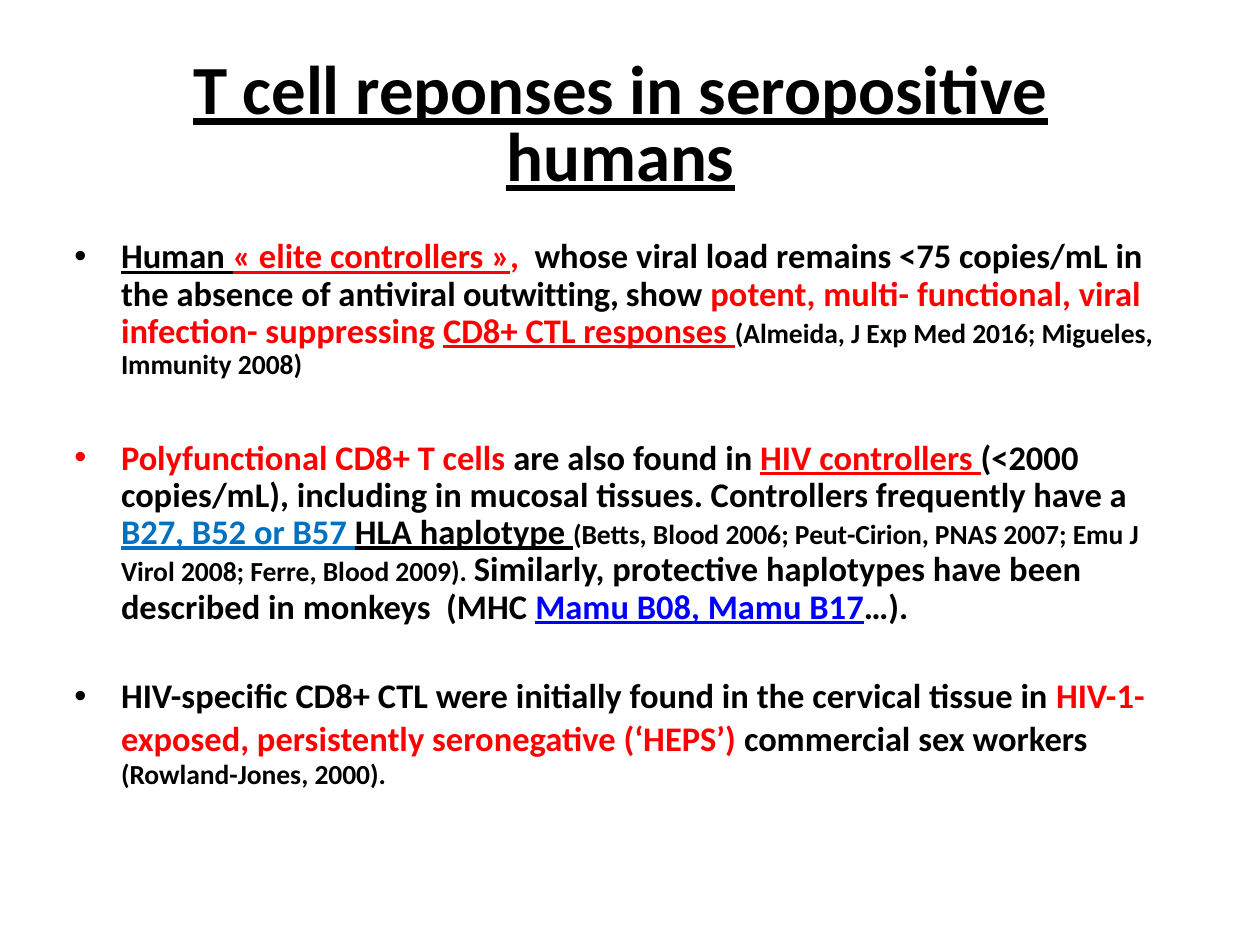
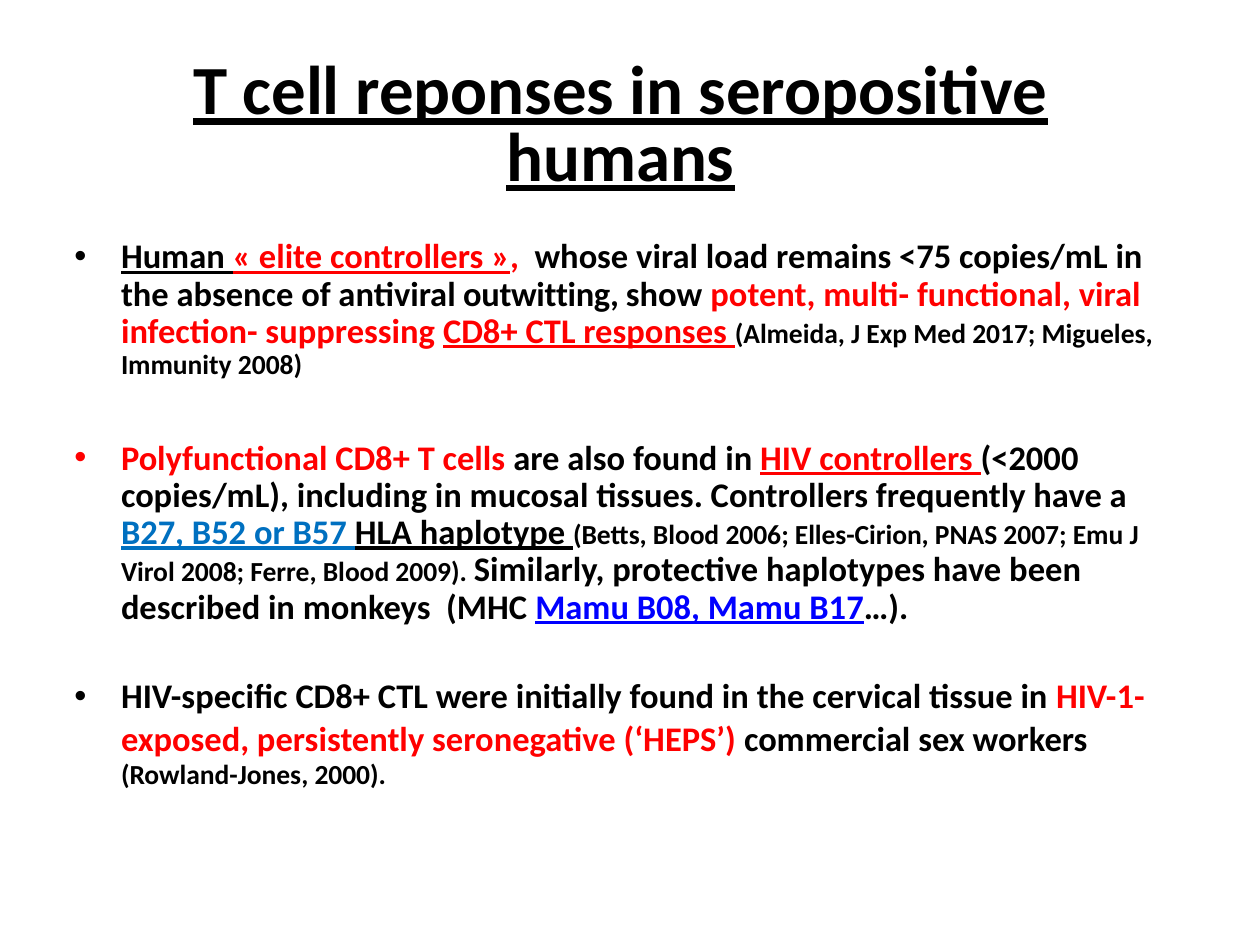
2016: 2016 -> 2017 (1004, 334)
Peut-Cirion: Peut-Cirion -> Elles-Cirion (862, 535)
